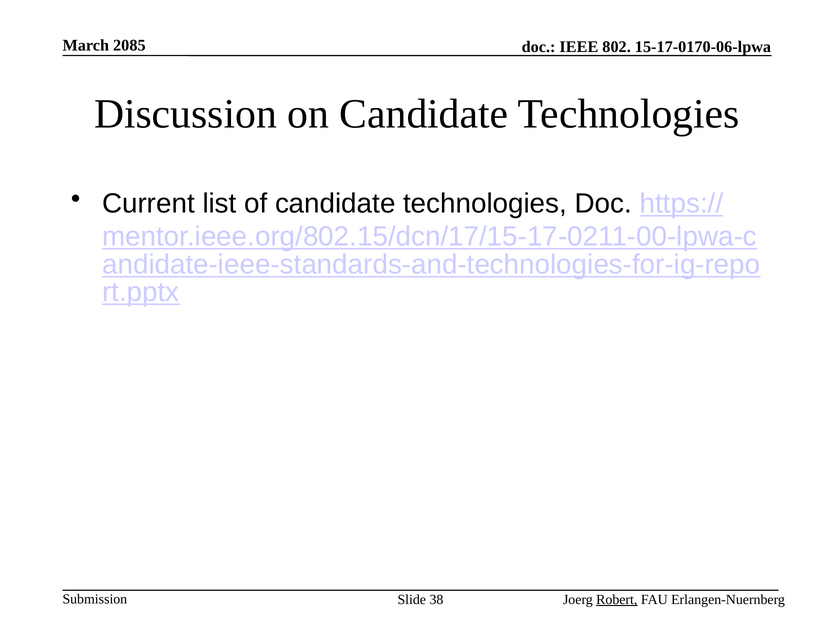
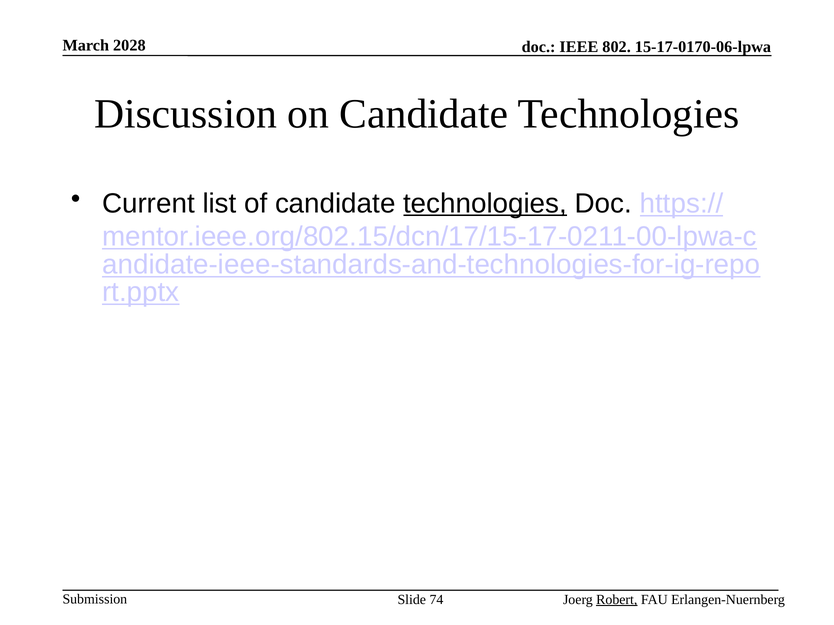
2085: 2085 -> 2028 (129, 46)
technologies underline: none -> present (485, 204)
38: 38 -> 74 (436, 600)
